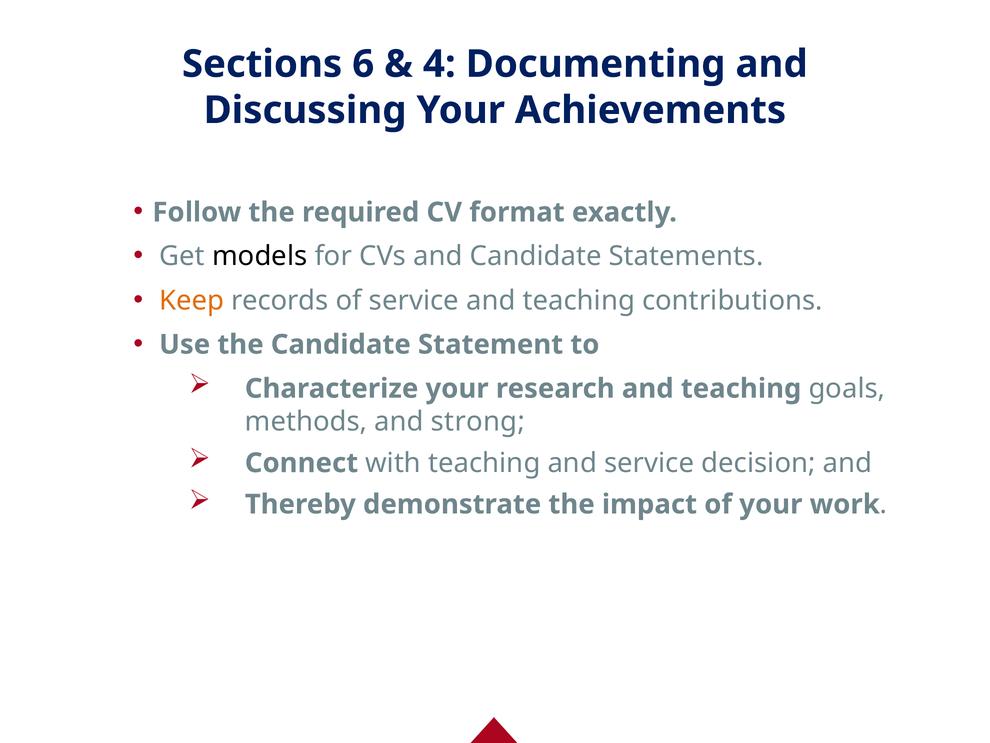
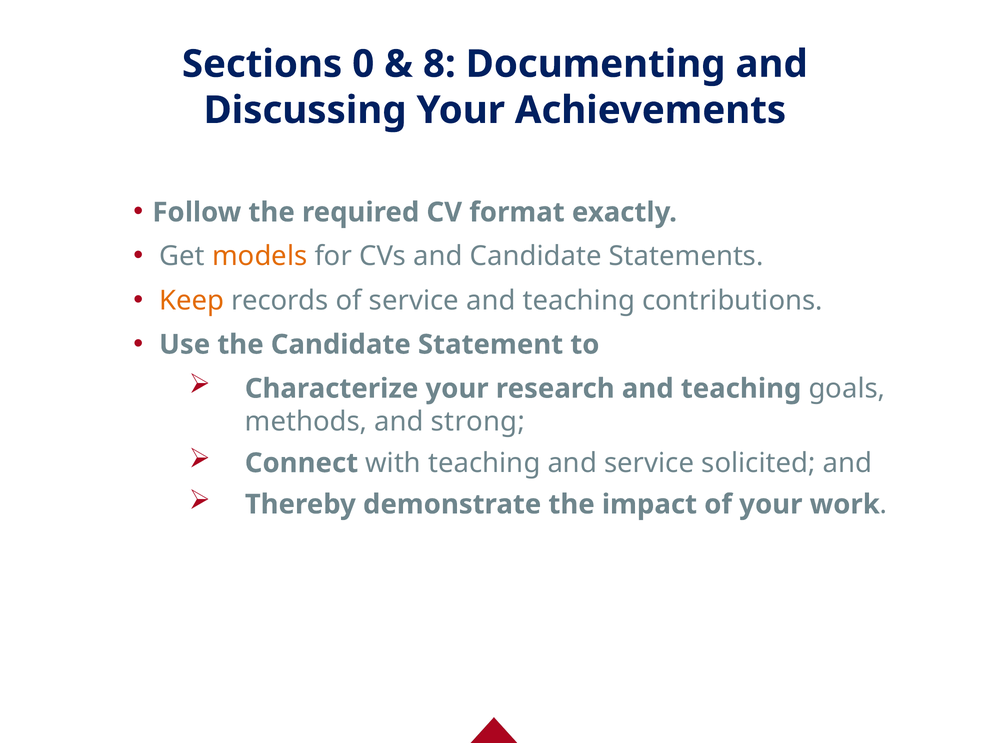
6: 6 -> 0 (363, 64)
4: 4 -> 8 (439, 64)
models colour: black -> orange (260, 256)
decision: decision -> solicited (759, 463)
